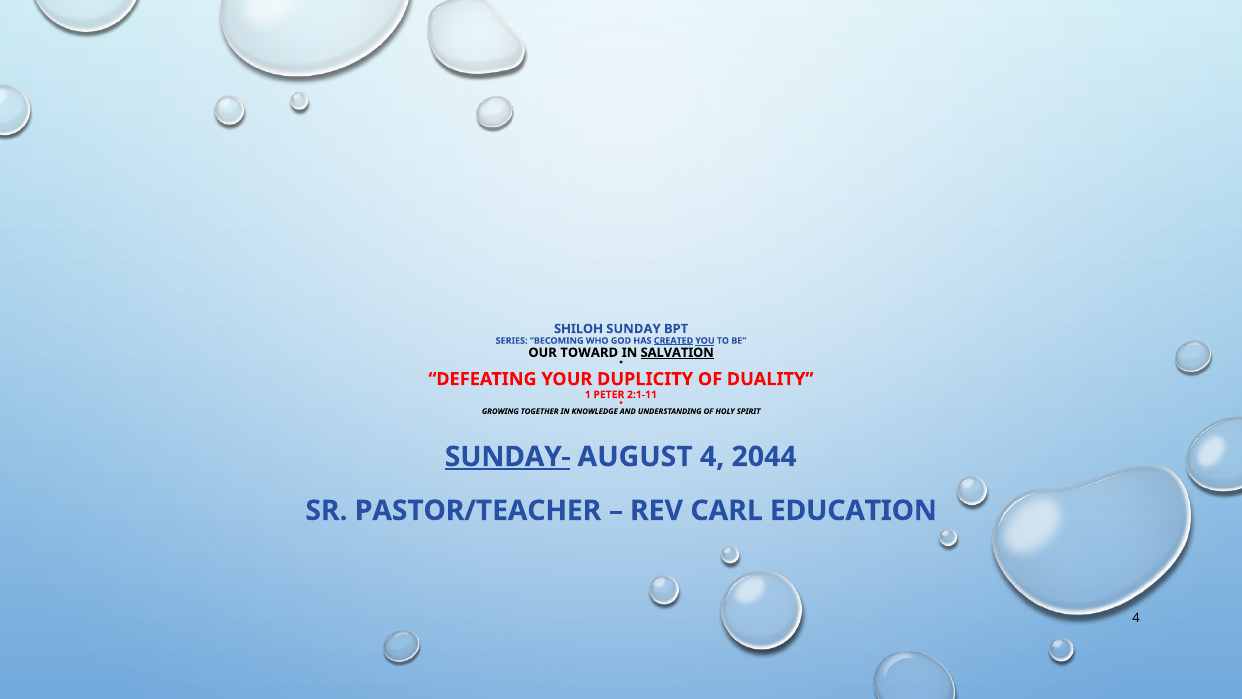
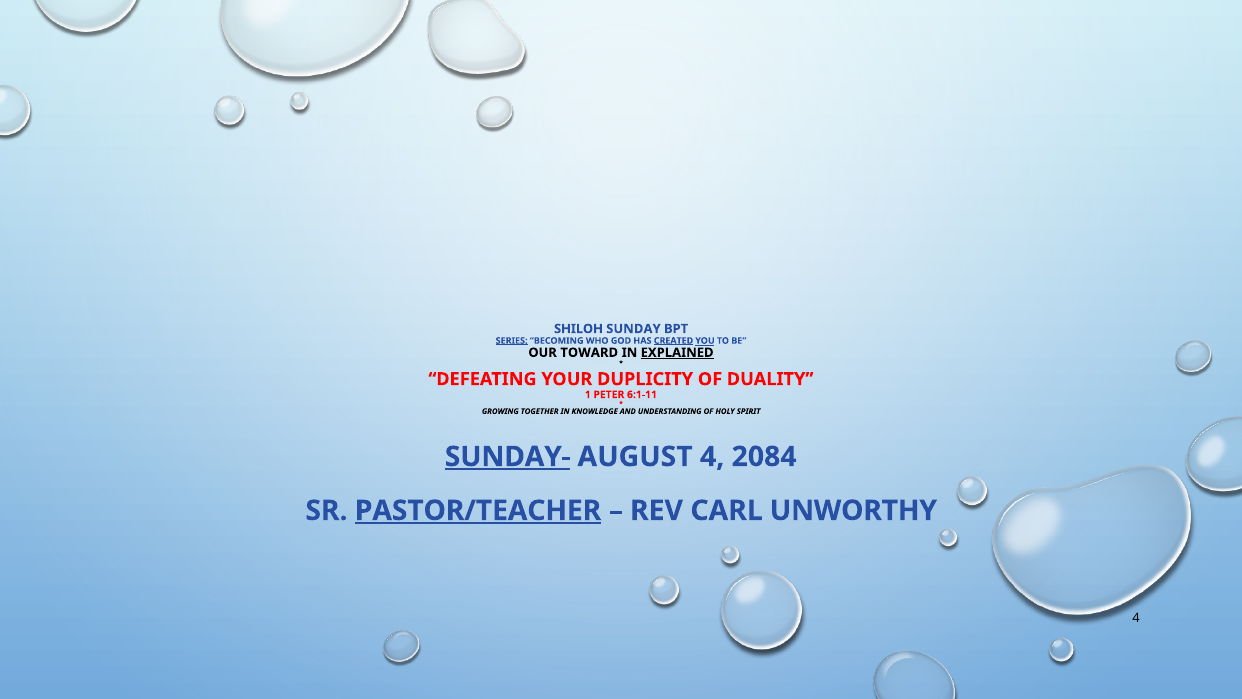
SERIES underline: none -> present (512, 341)
SALVATION: SALVATION -> EXPLAINED (677, 352)
2:1-11: 2:1-11 -> 6:1-11 (642, 394)
2044: 2044 -> 2084 (764, 456)
PASTOR/TEACHER underline: none -> present (478, 510)
EDUCATION: EDUCATION -> UNWORTHY (853, 510)
